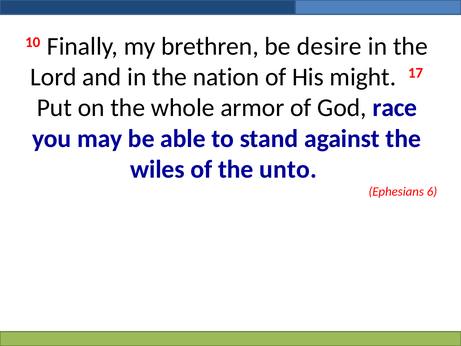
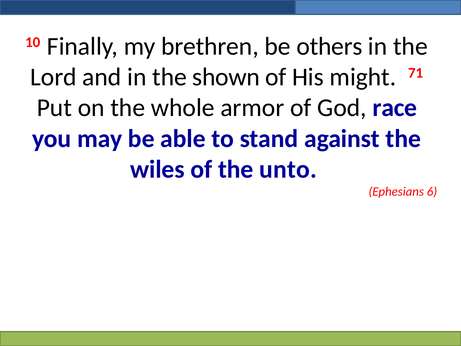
desire: desire -> others (329, 46)
nation: nation -> shown (226, 77)
17: 17 -> 71 (416, 73)
